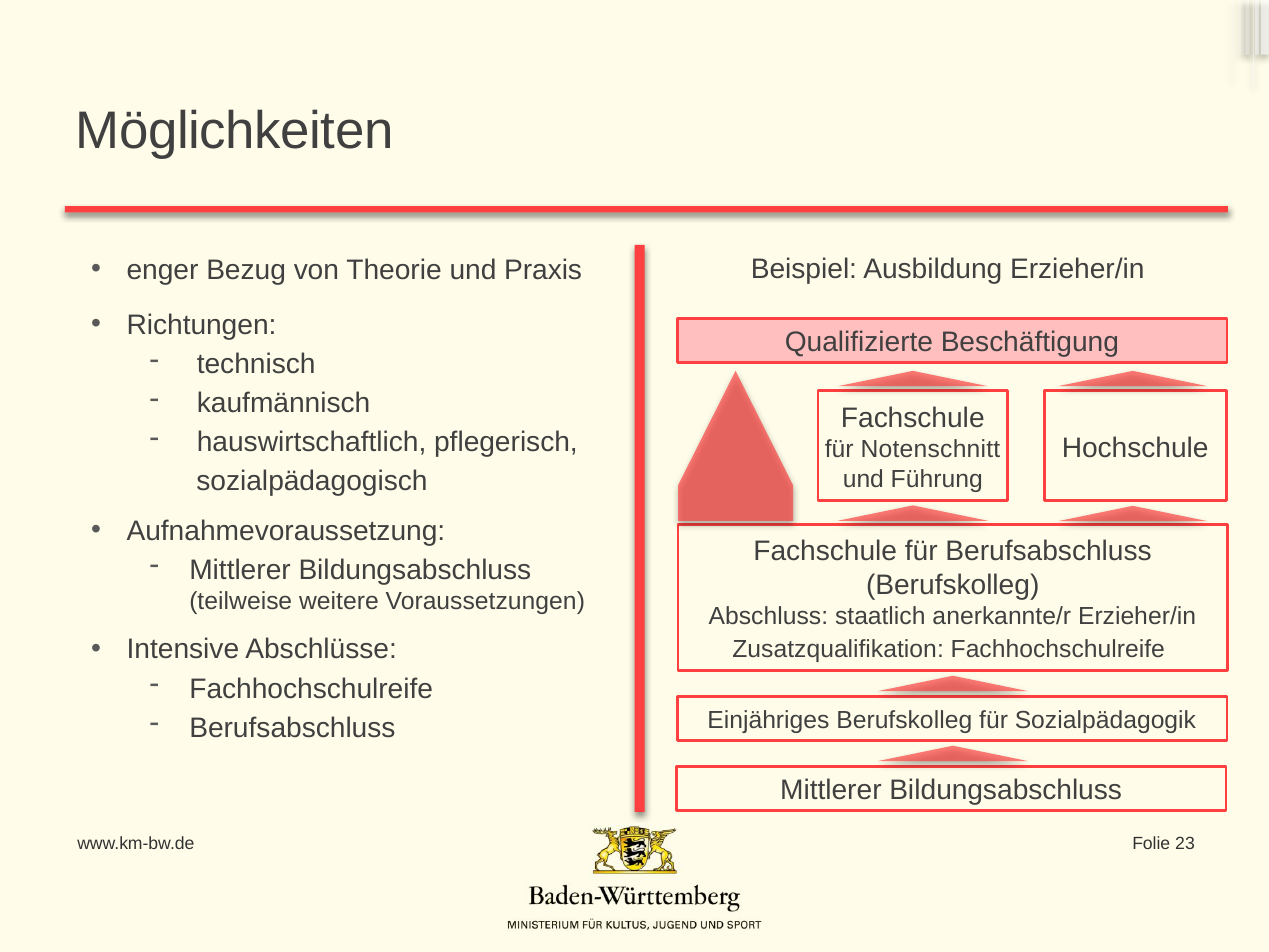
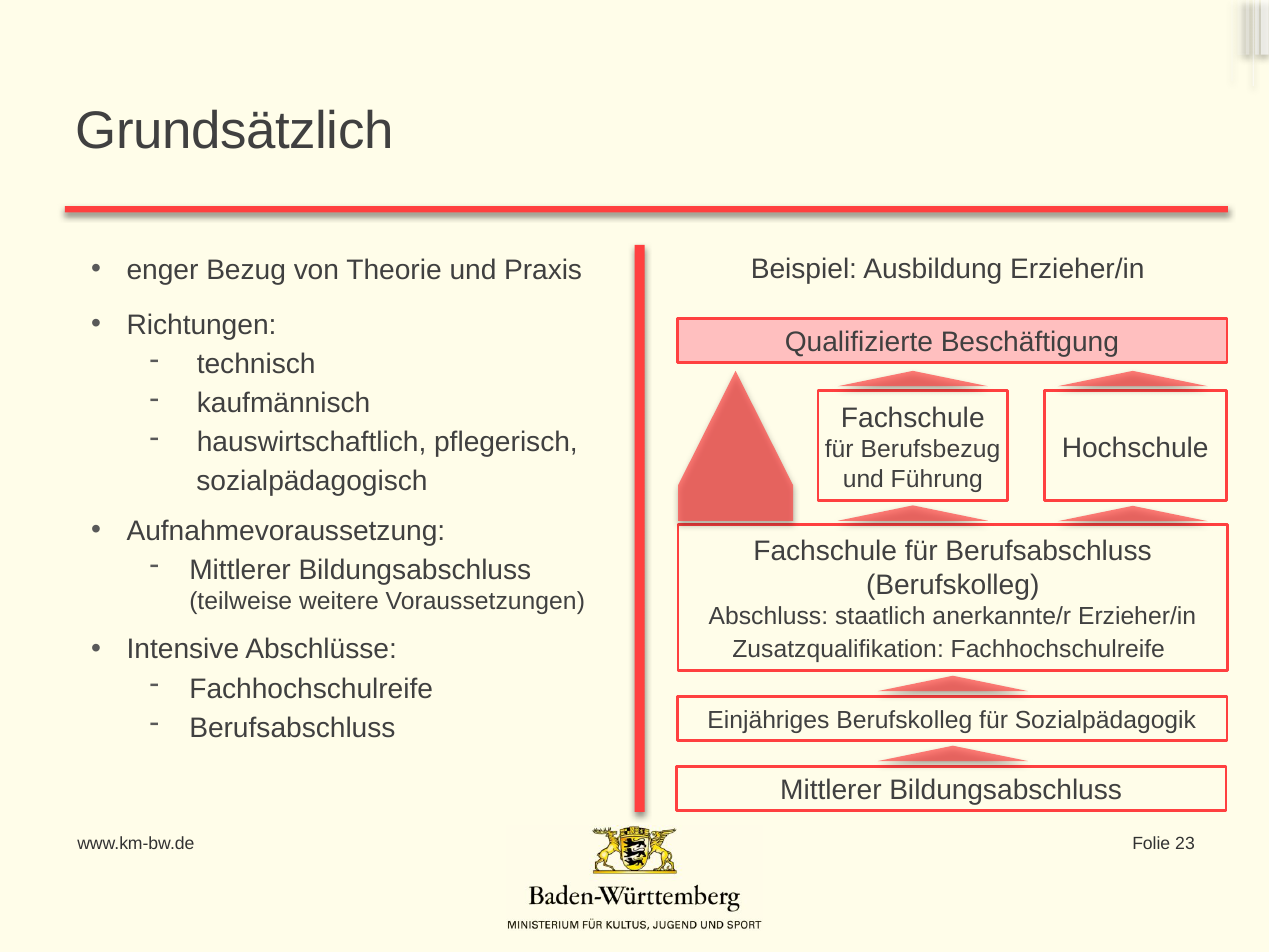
Möglichkeiten: Möglichkeiten -> Grundsätzlich (235, 131)
Notenschnitt: Notenschnitt -> Berufsbezug (930, 449)
